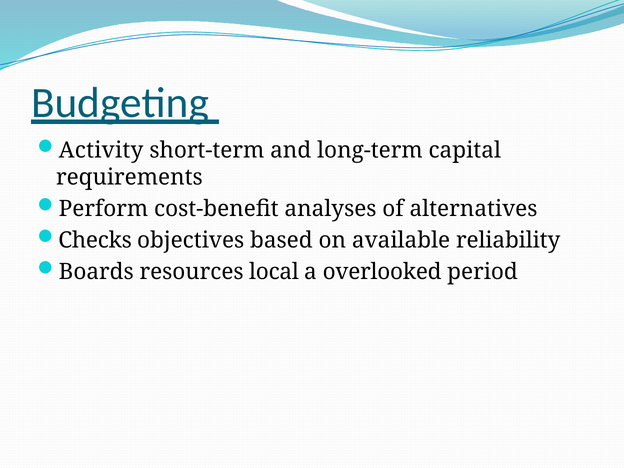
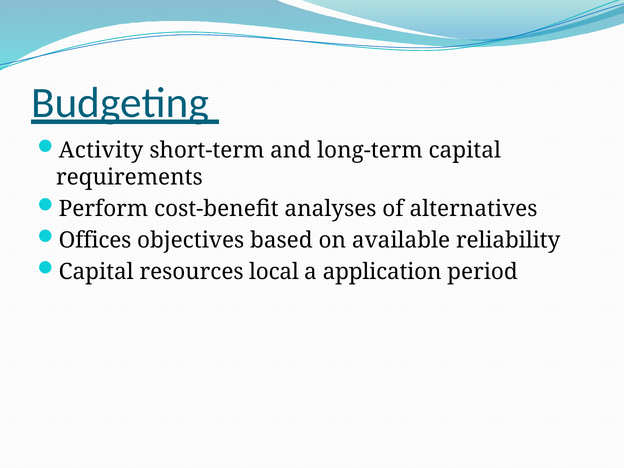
Checks: Checks -> Offices (95, 240)
Boards: Boards -> Capital (96, 272)
overlooked: overlooked -> application (382, 272)
